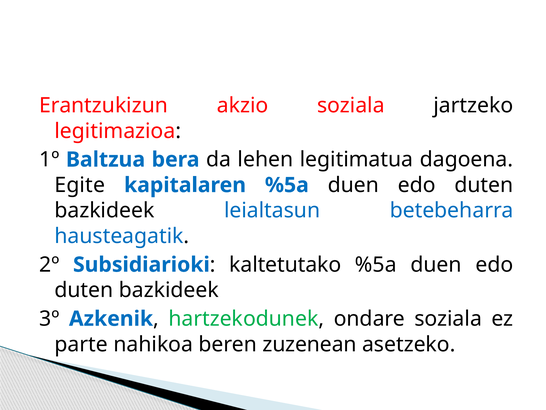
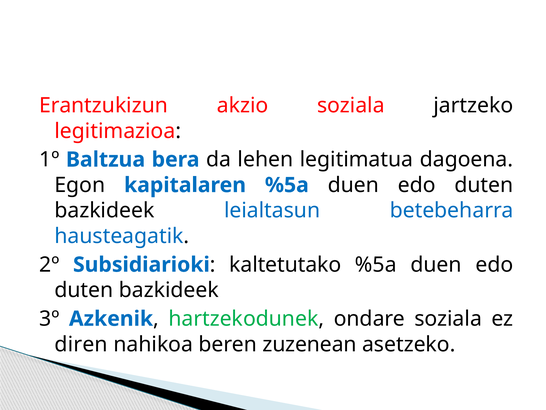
Egite: Egite -> Egon (80, 185)
parte: parte -> diren (81, 344)
